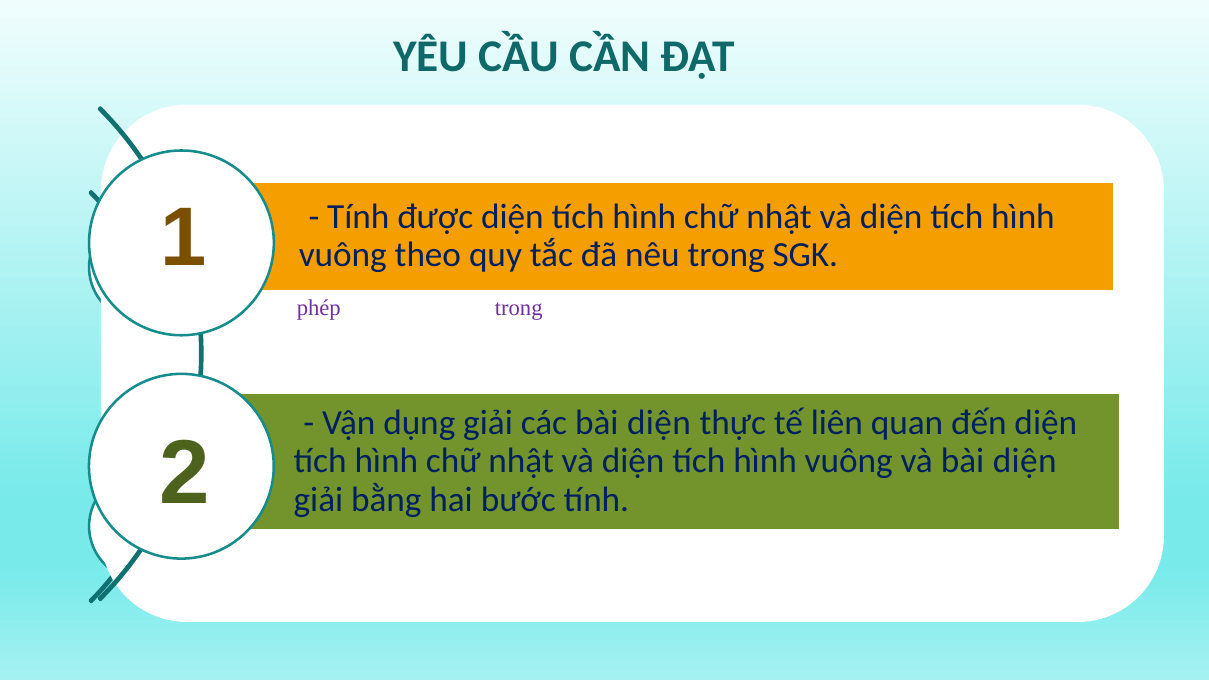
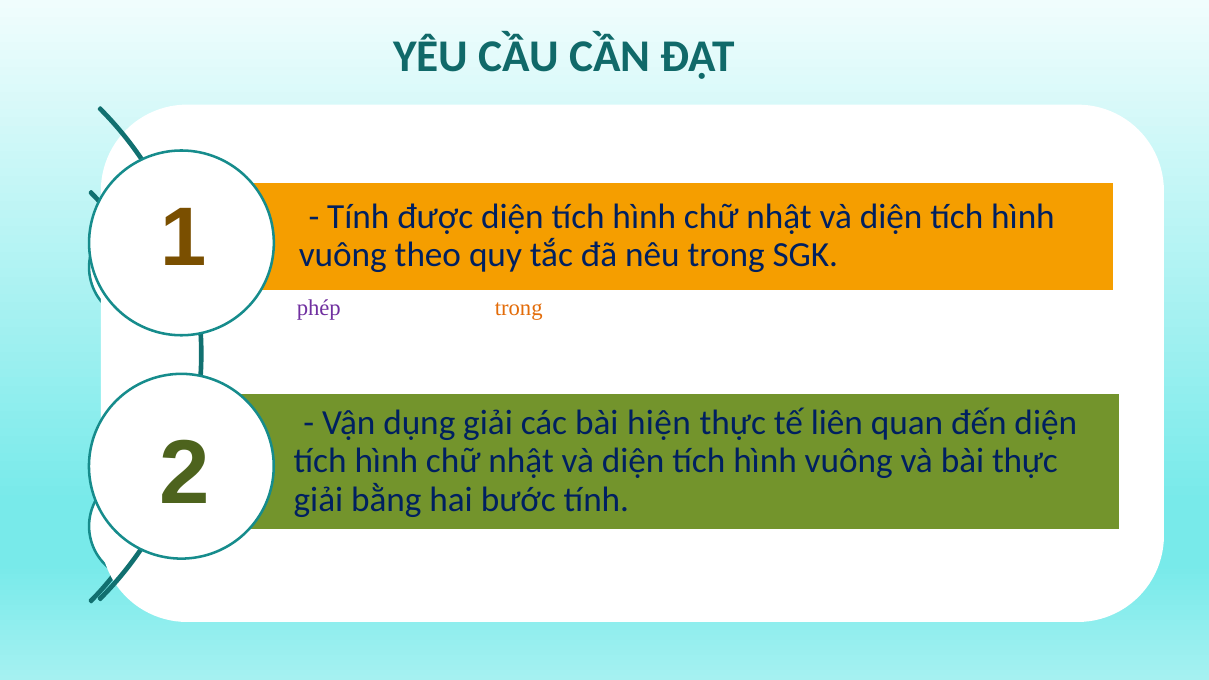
trong colour: purple -> orange (519, 308)
các bài diện: diện -> hiện (659, 423)
diện: diện -> thực (1025, 461)
